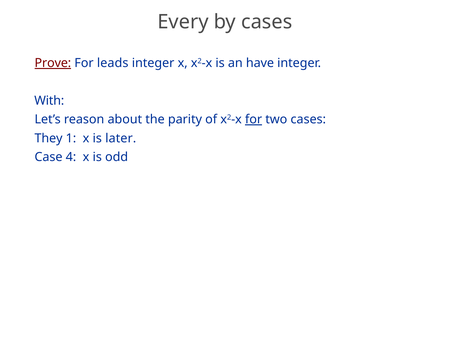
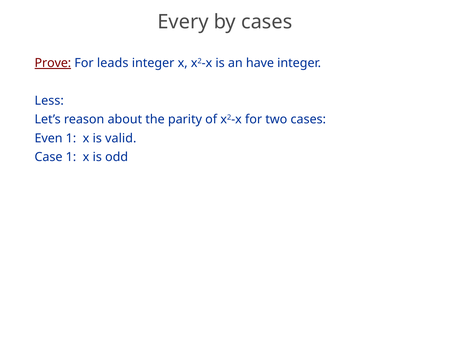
With: With -> Less (49, 101)
for underline: present -> none (254, 119)
They: They -> Even (49, 138)
later: later -> valid (121, 138)
Case 4: 4 -> 1 (71, 157)
